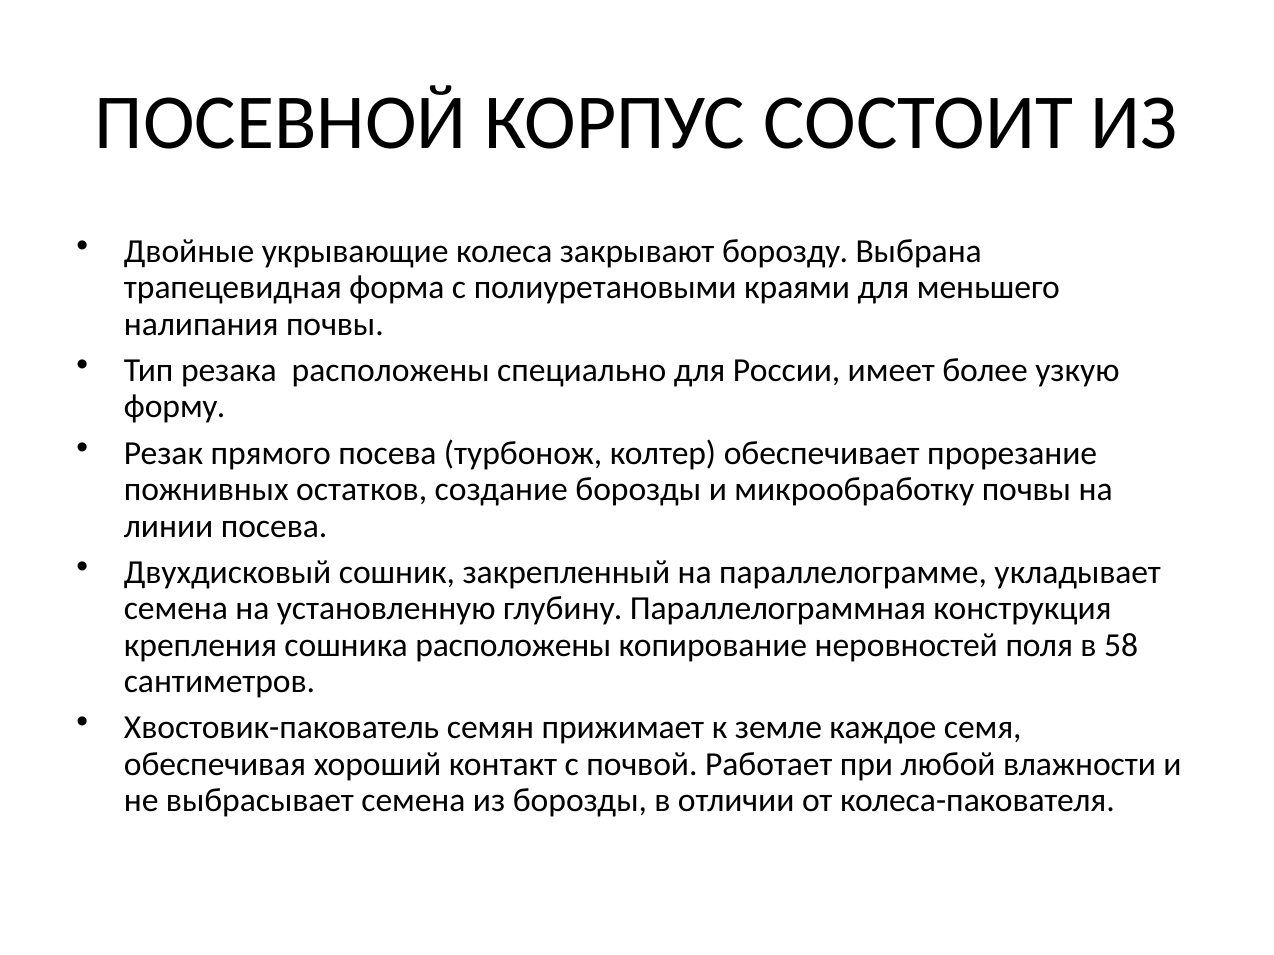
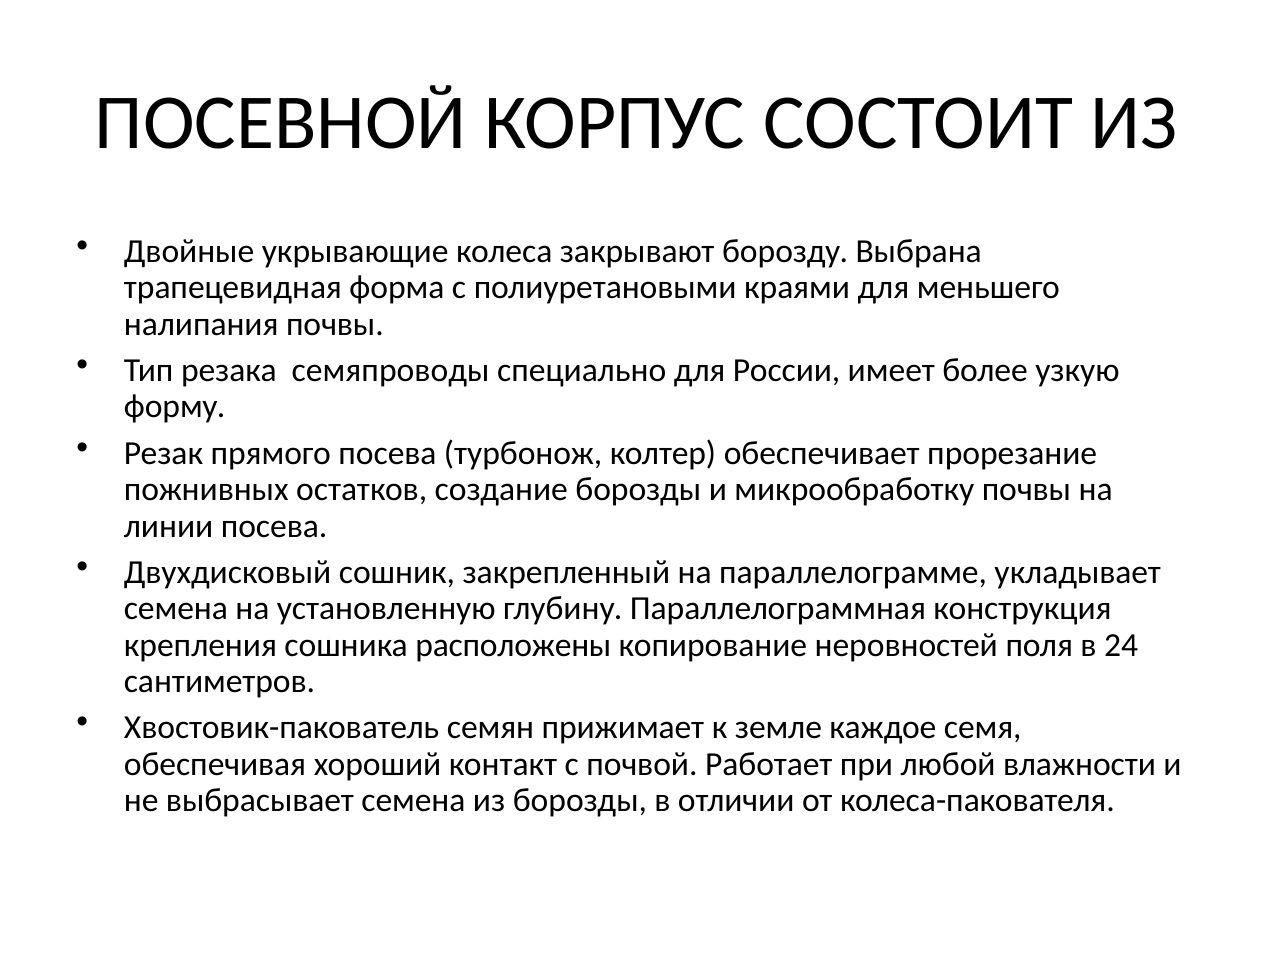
резака расположены: расположены -> семяпроводы (391, 371)
58: 58 -> 24 (1121, 645)
